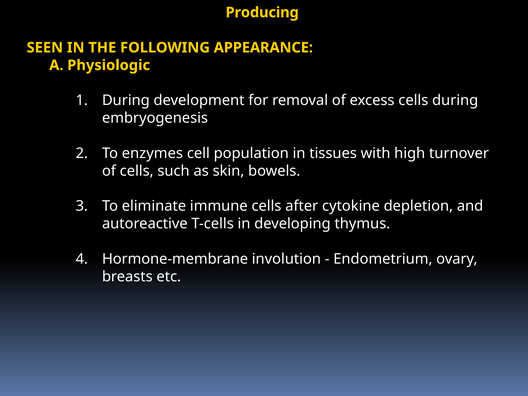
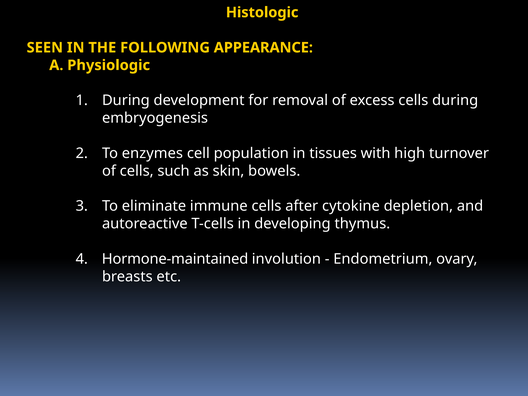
Producing: Producing -> Histologic (262, 12)
Hormone-membrane: Hormone-membrane -> Hormone-maintained (175, 259)
